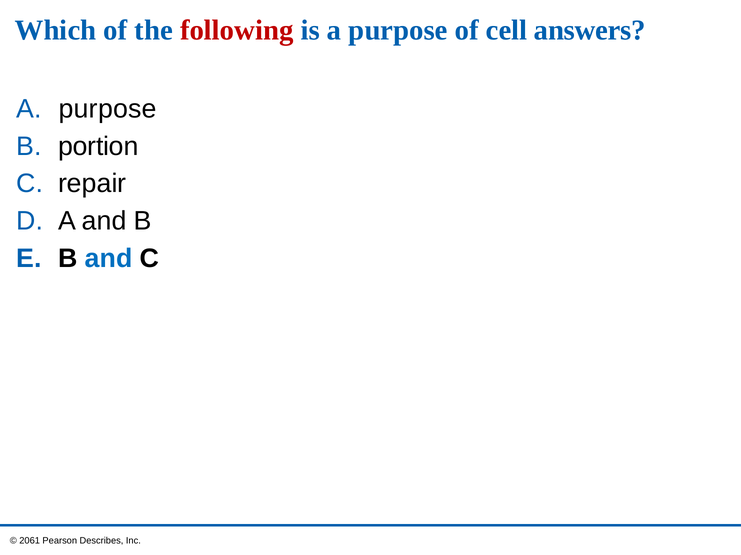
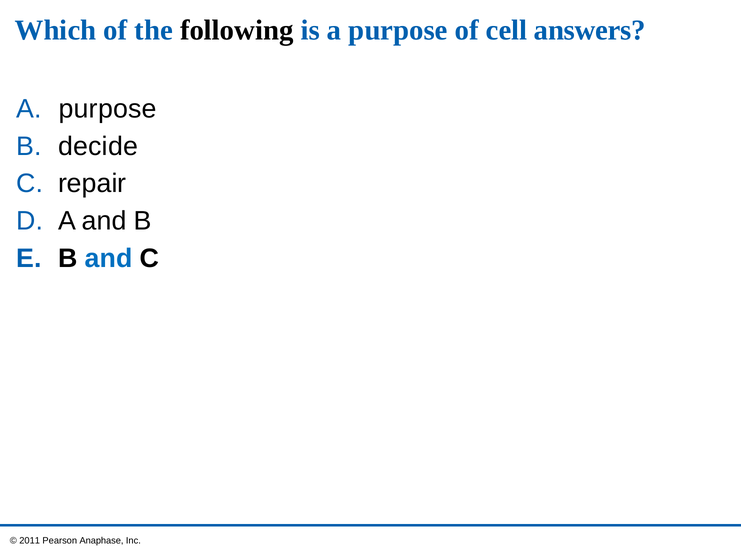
following colour: red -> black (237, 30)
portion: portion -> decide (98, 146)
2061: 2061 -> 2011 (30, 541)
Describes: Describes -> Anaphase (102, 541)
